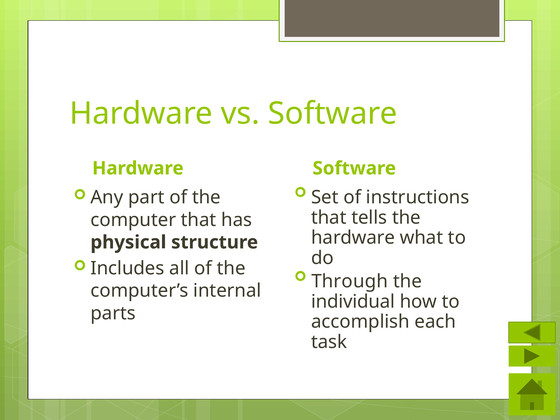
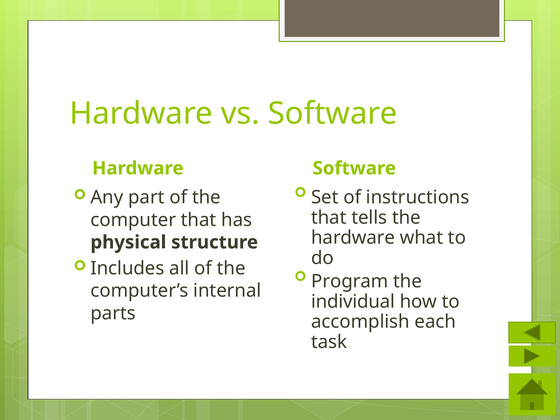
Through: Through -> Program (350, 281)
